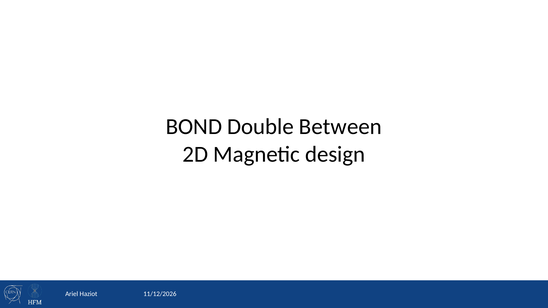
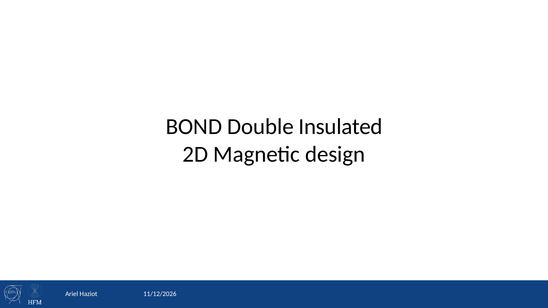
Between: Between -> Insulated (341, 127)
